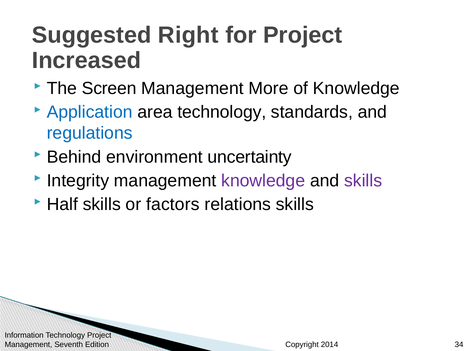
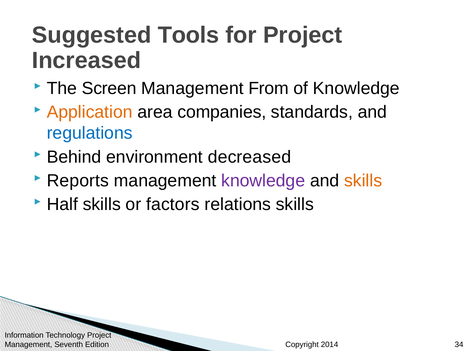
Right: Right -> Tools (189, 35)
More: More -> From (269, 88)
Application colour: blue -> orange (90, 112)
area technology: technology -> companies (222, 112)
uncertainty: uncertainty -> decreased (250, 157)
Integrity: Integrity -> Reports (78, 181)
skills colour: purple -> orange (363, 181)
